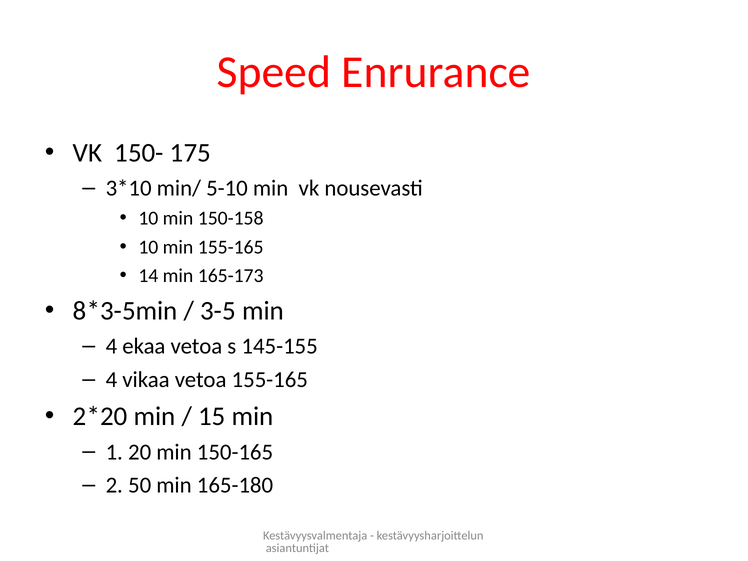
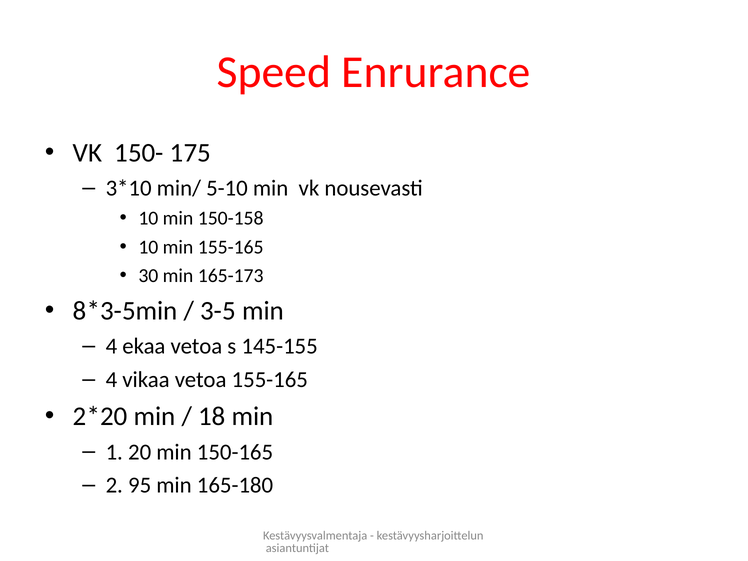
14: 14 -> 30 (148, 276)
15: 15 -> 18 (212, 417)
50: 50 -> 95 (140, 485)
